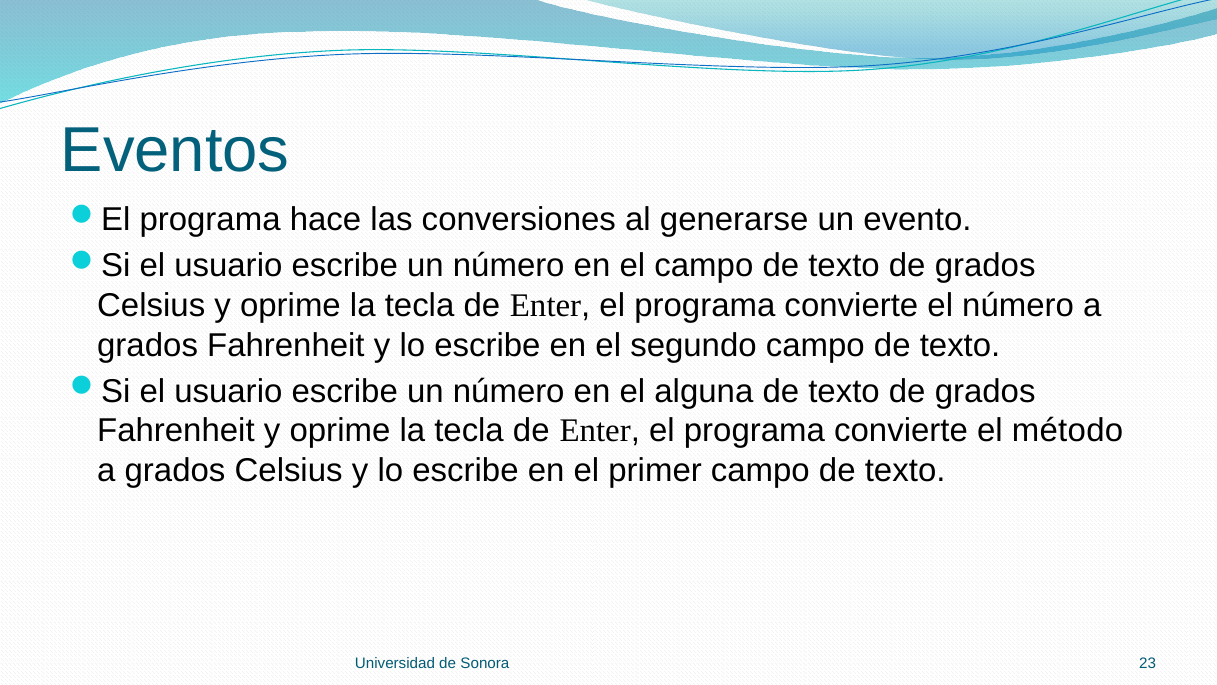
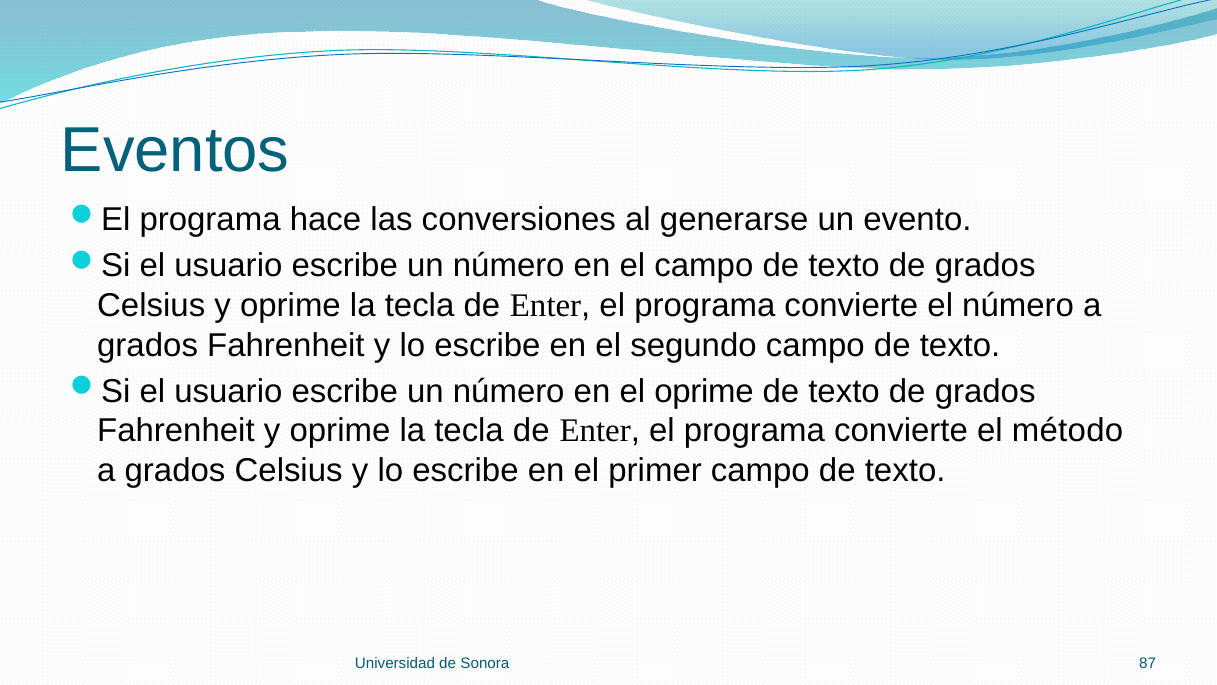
el alguna: alguna -> oprime (704, 391)
23: 23 -> 87 (1148, 663)
